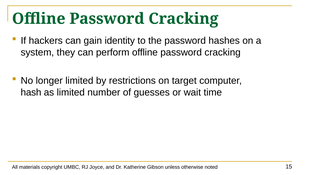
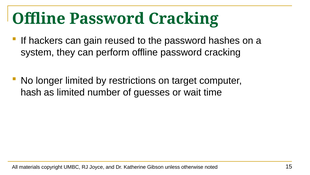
identity: identity -> reused (120, 41)
